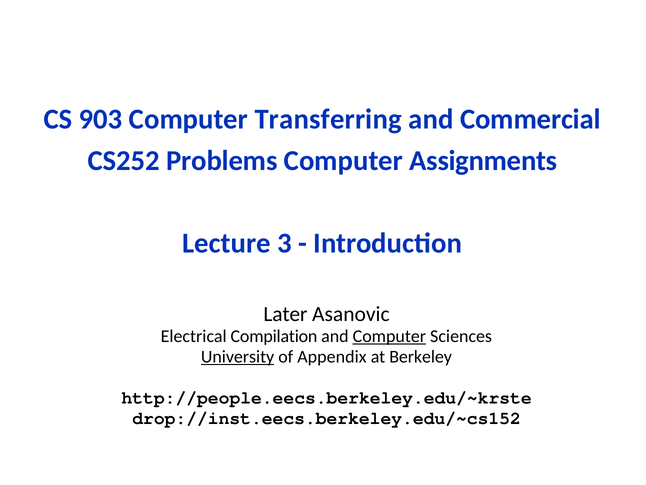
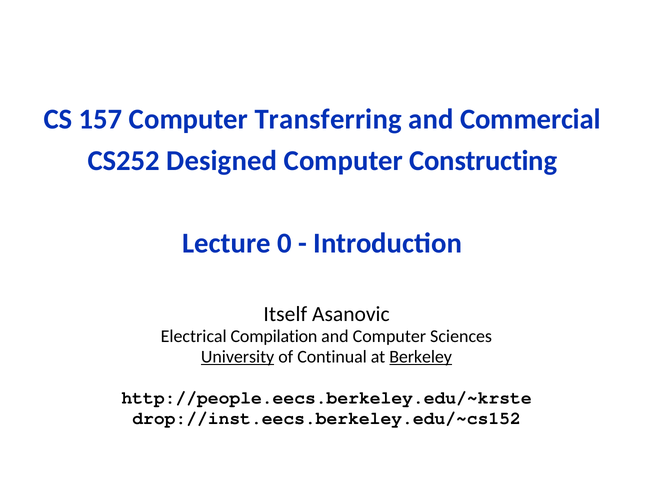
903: 903 -> 157 (101, 119)
Problems: Problems -> Designed (222, 161)
Assignments: Assignments -> Constructing (483, 161)
3: 3 -> 0 (284, 243)
Later: Later -> Itself (285, 314)
Computer underline: present -> none (389, 336)
Appendix: Appendix -> Continual (332, 356)
Berkeley underline: none -> present (421, 356)
